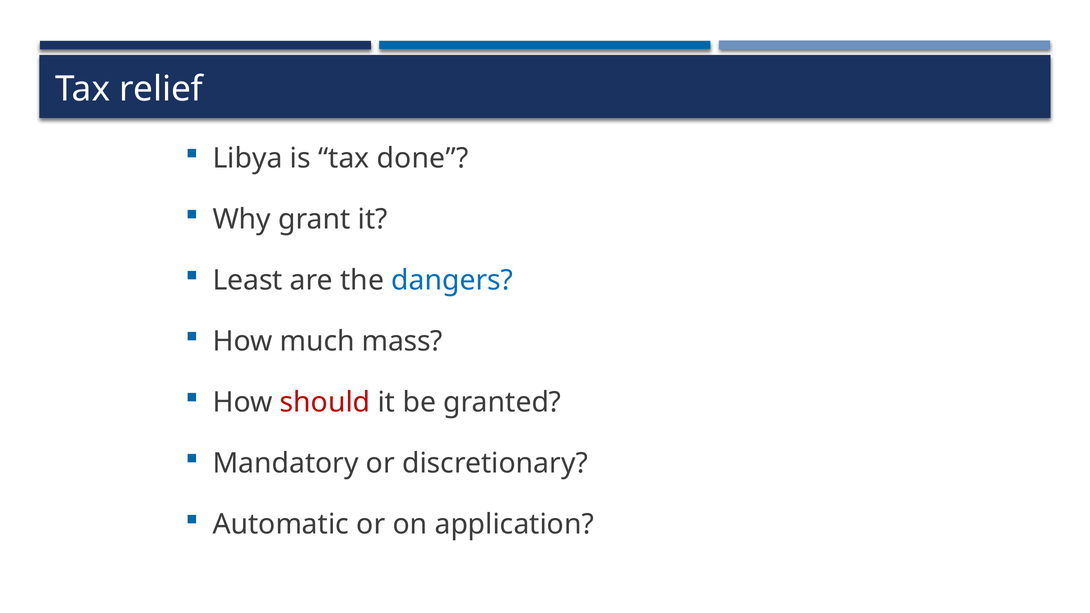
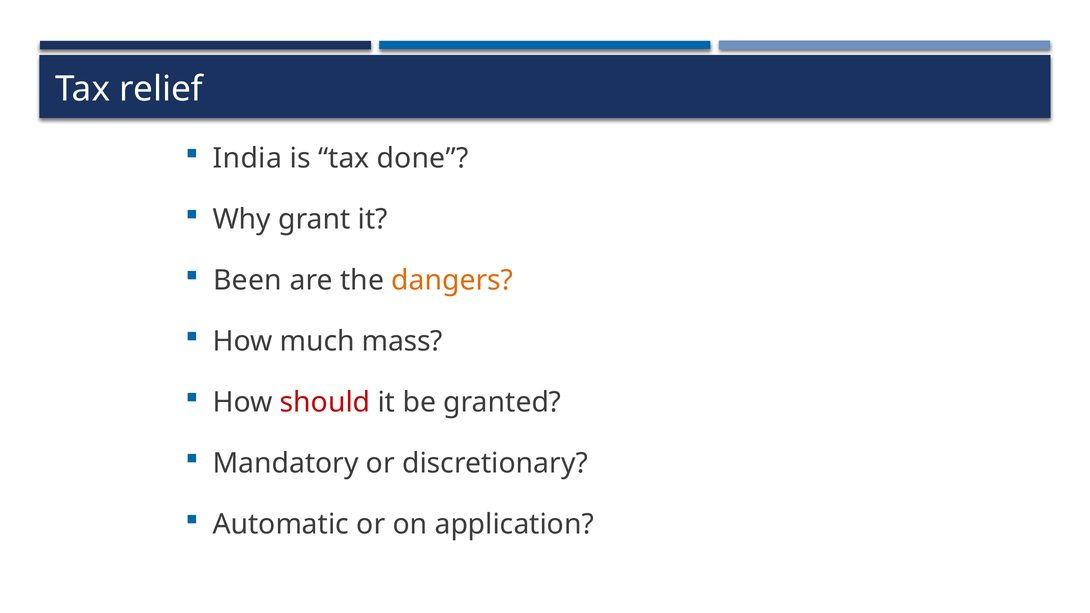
Libya: Libya -> India (247, 158)
Least: Least -> Been (247, 281)
dangers colour: blue -> orange (452, 281)
